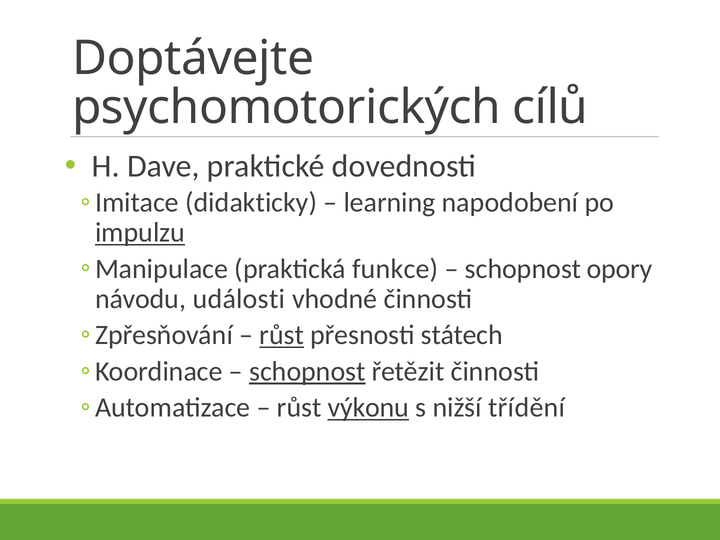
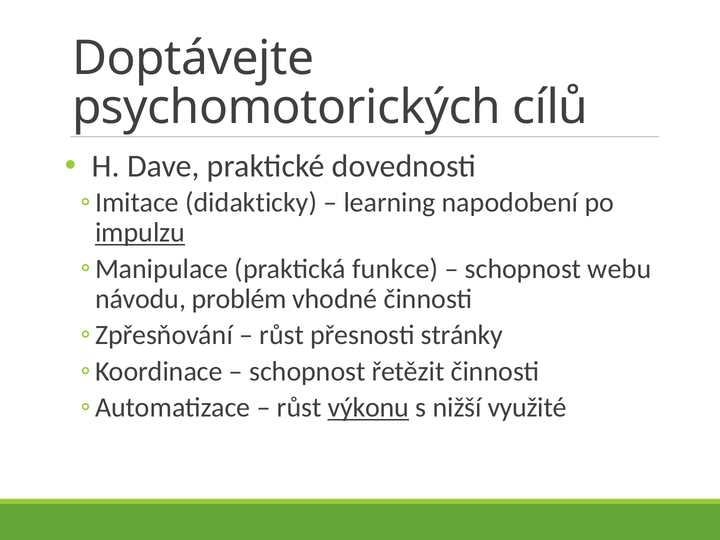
opory: opory -> webu (619, 269)
události: události -> problém (239, 299)
růst underline: present -> none (282, 335)
státech: státech -> stránky (462, 335)
schopnost underline: present -> none (307, 371)
třídění: třídění -> využité (527, 408)
